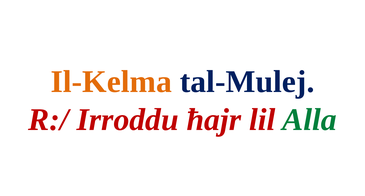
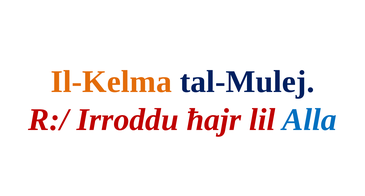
Alla colour: green -> blue (309, 120)
